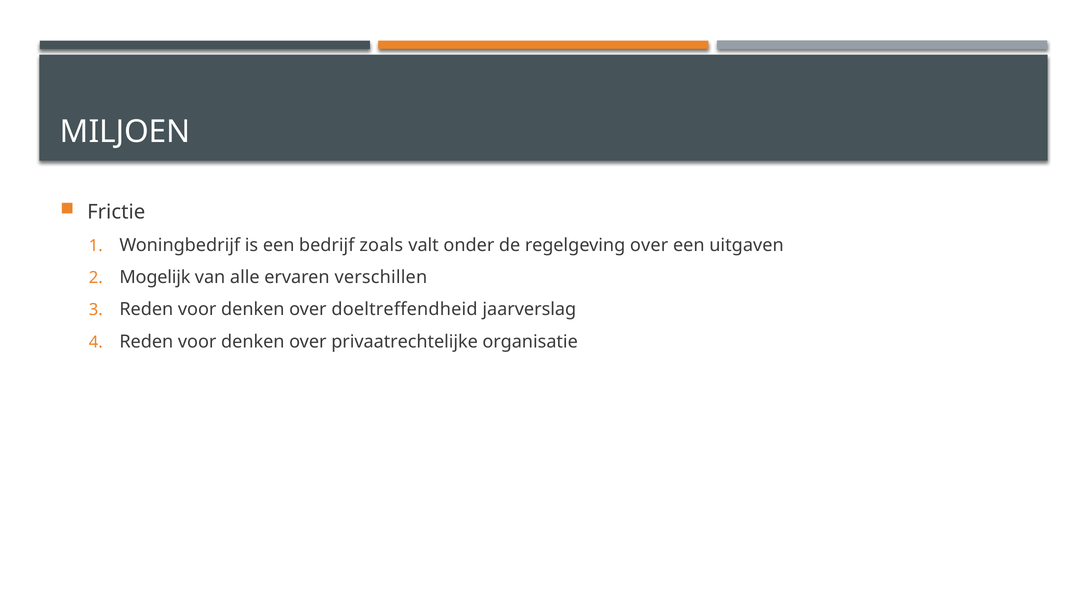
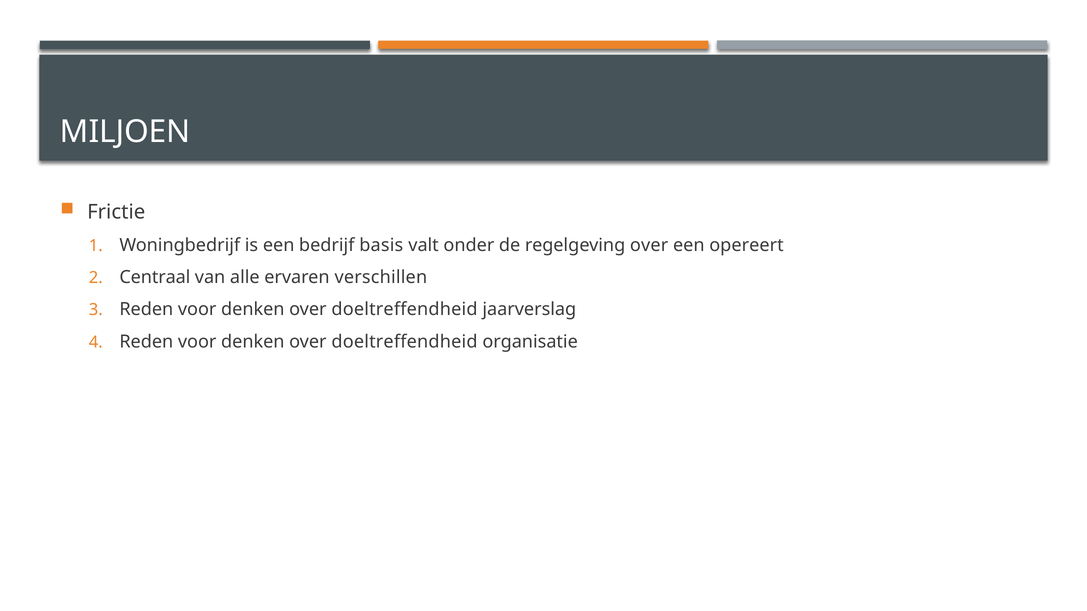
zoals: zoals -> basis (381, 245)
uitgaven: uitgaven -> opereert (746, 245)
Mogelijk: Mogelijk -> Centraal (155, 278)
privaatrechtelijke: privaatrechtelijke -> doeltreffendheid (404, 342)
